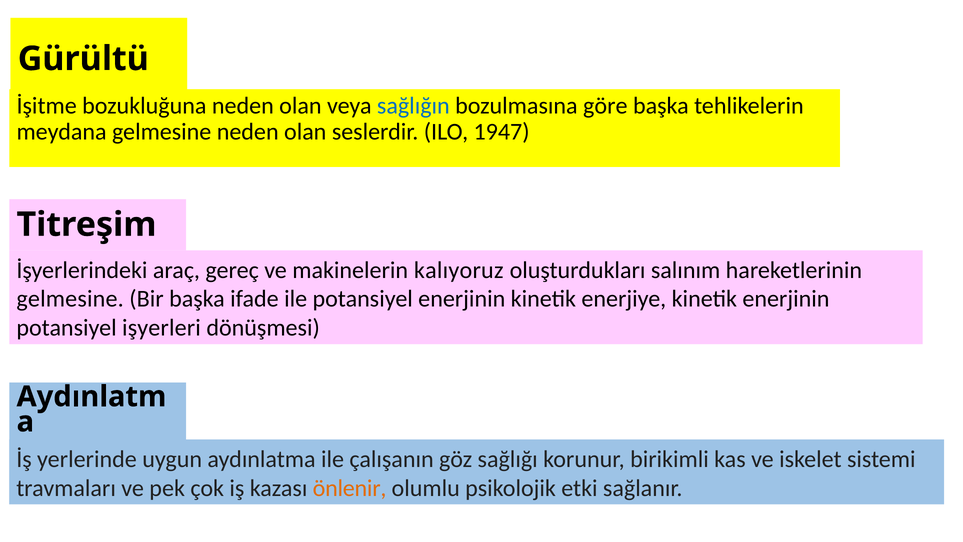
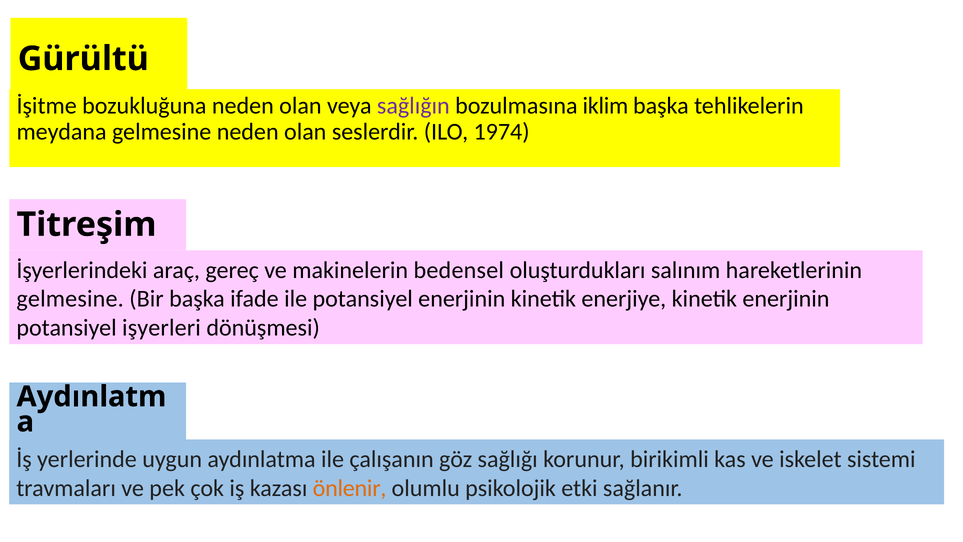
sağlığın colour: blue -> purple (413, 106)
göre: göre -> iklim (605, 106)
1947: 1947 -> 1974 (502, 132)
kalıyoruz: kalıyoruz -> bedensel (459, 270)
